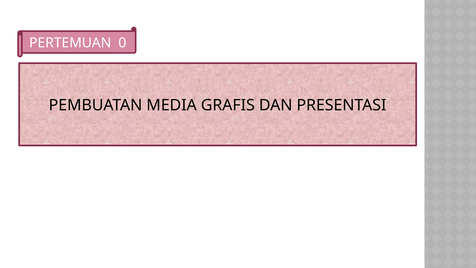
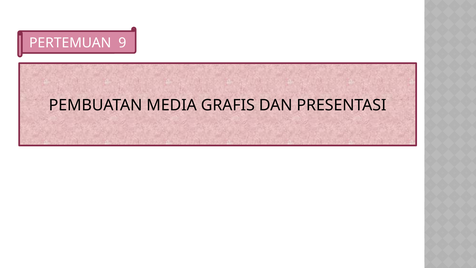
0: 0 -> 9 (122, 43)
